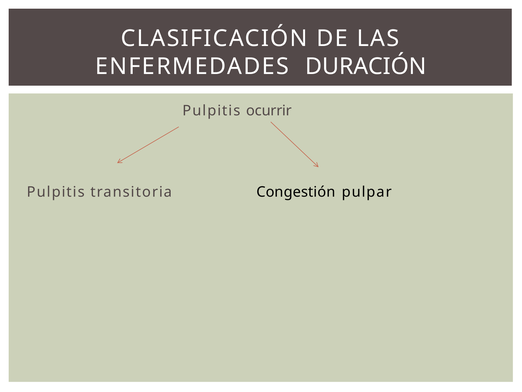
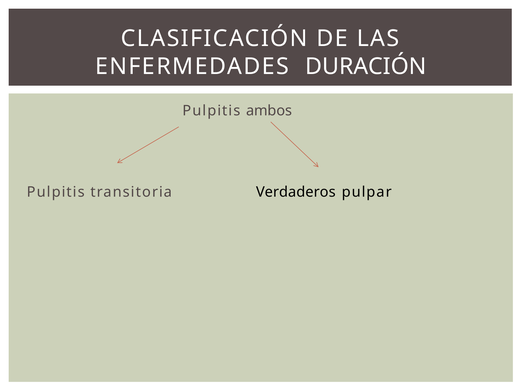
ocurrir: ocurrir -> ambos (269, 110)
Congestión: Congestión -> Verdaderos (296, 192)
